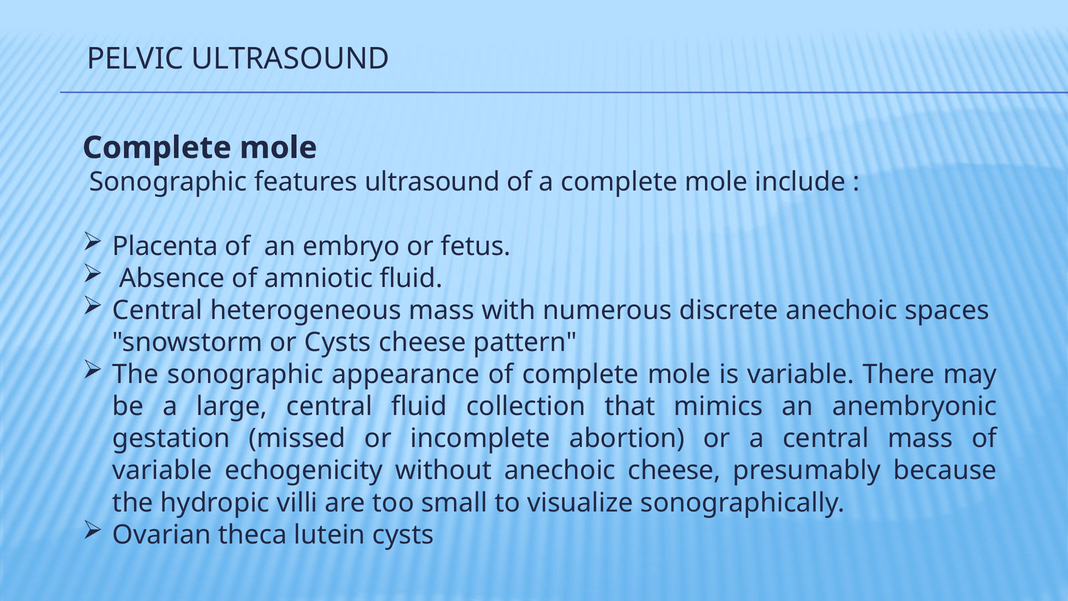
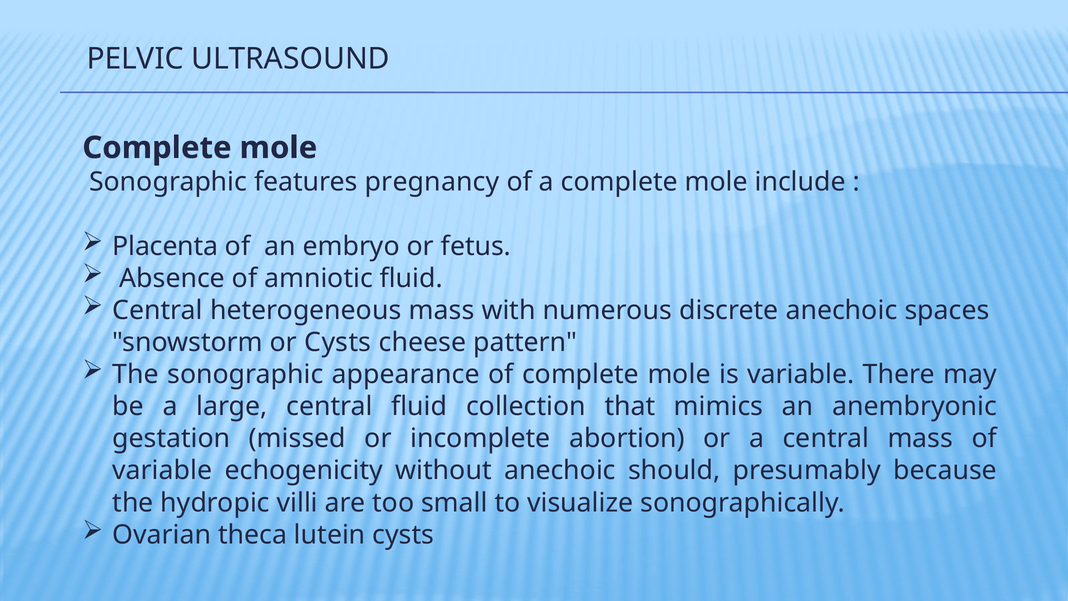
features ultrasound: ultrasound -> pregnancy (432, 182)
anechoic cheese: cheese -> should (674, 470)
